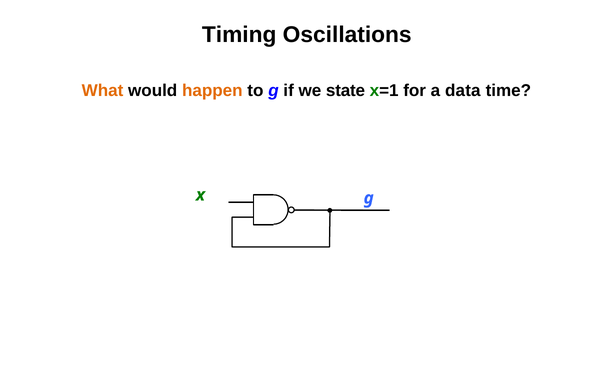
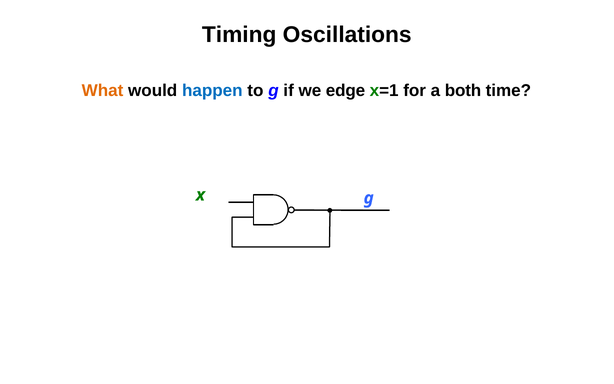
happen colour: orange -> blue (212, 91)
state: state -> edge (346, 91)
data: data -> both (463, 91)
